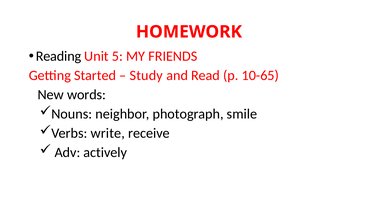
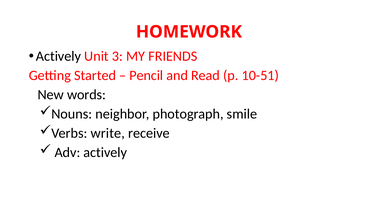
Reading: Reading -> Actively (58, 56)
5: 5 -> 3 (117, 56)
Study: Study -> Pencil (146, 75)
10-65: 10-65 -> 10-51 (260, 75)
